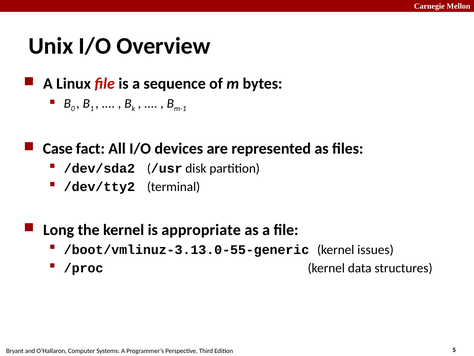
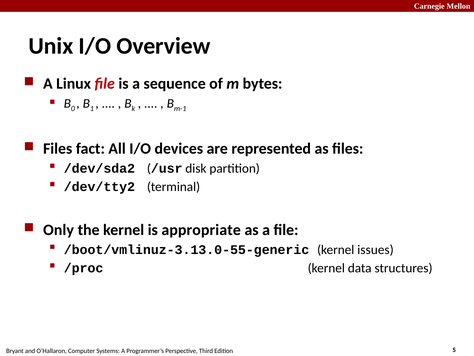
Case: Case -> Files (58, 148)
Long: Long -> Only (59, 230)
